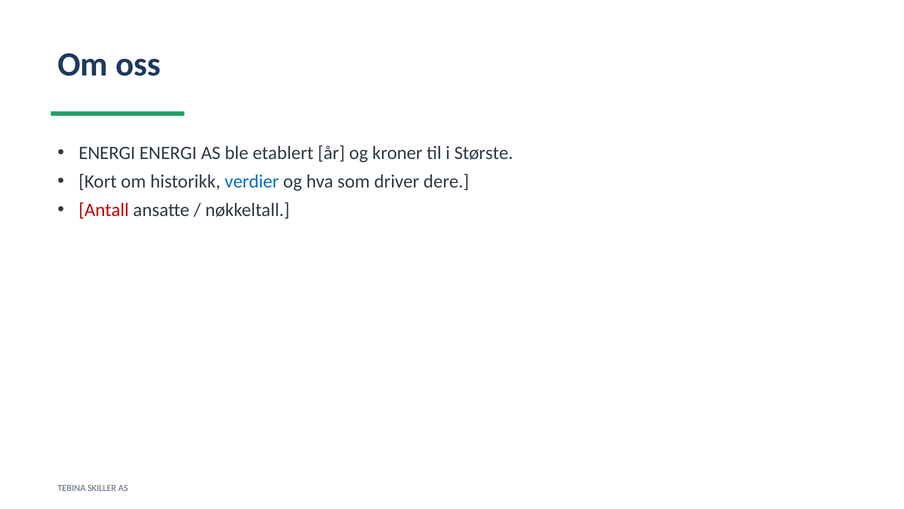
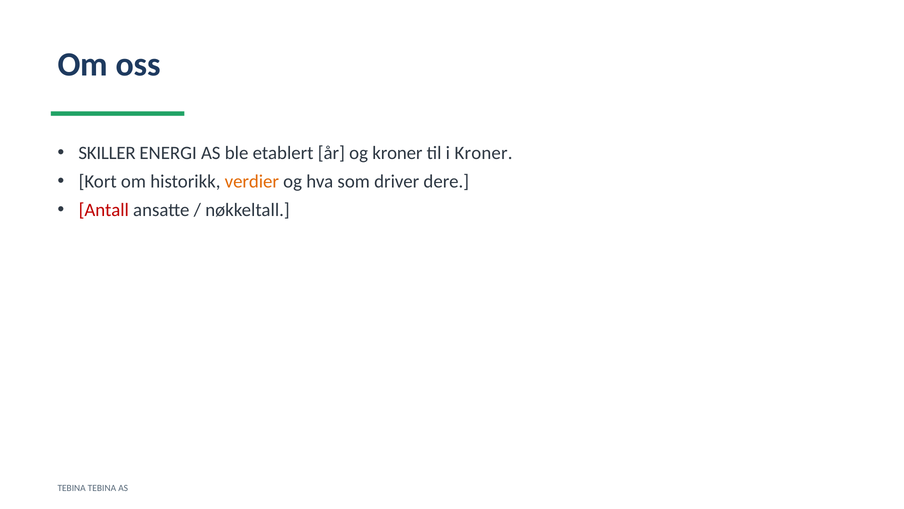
ENERGI: ENERGI -> SKILLER (107, 153)
i Største: Største -> Kroner (484, 153)
verdier colour: blue -> orange (252, 181)
TEBINA SKILLER: SKILLER -> TEBINA (102, 488)
